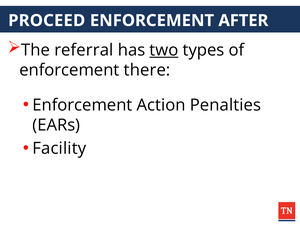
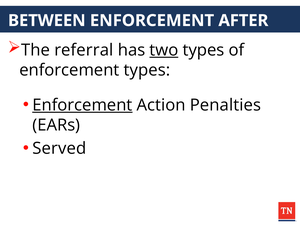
PROCEED: PROCEED -> BETWEEN (47, 21)
enforcement there: there -> types (147, 70)
Enforcement underline: none -> present (82, 105)
Facility: Facility -> Served (59, 148)
